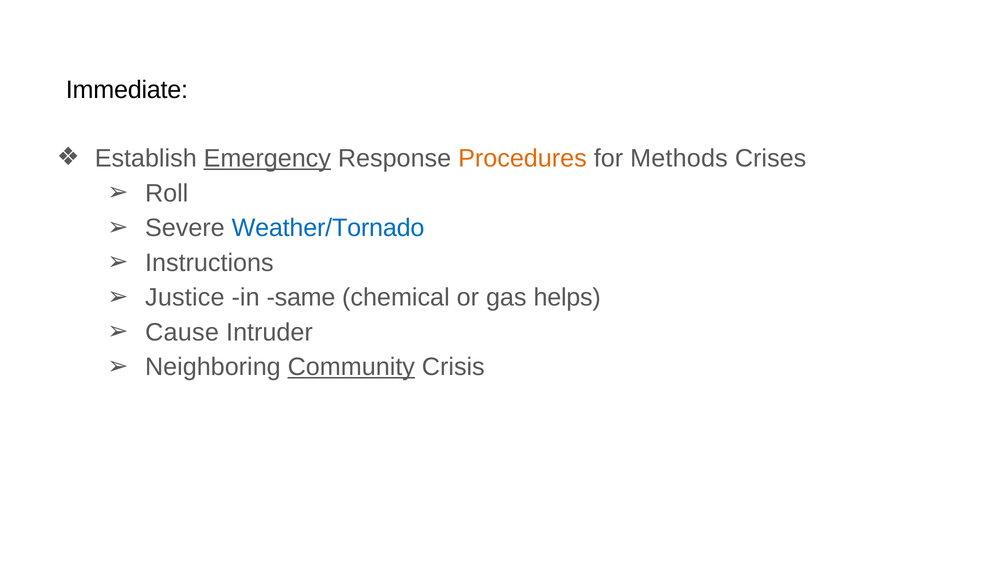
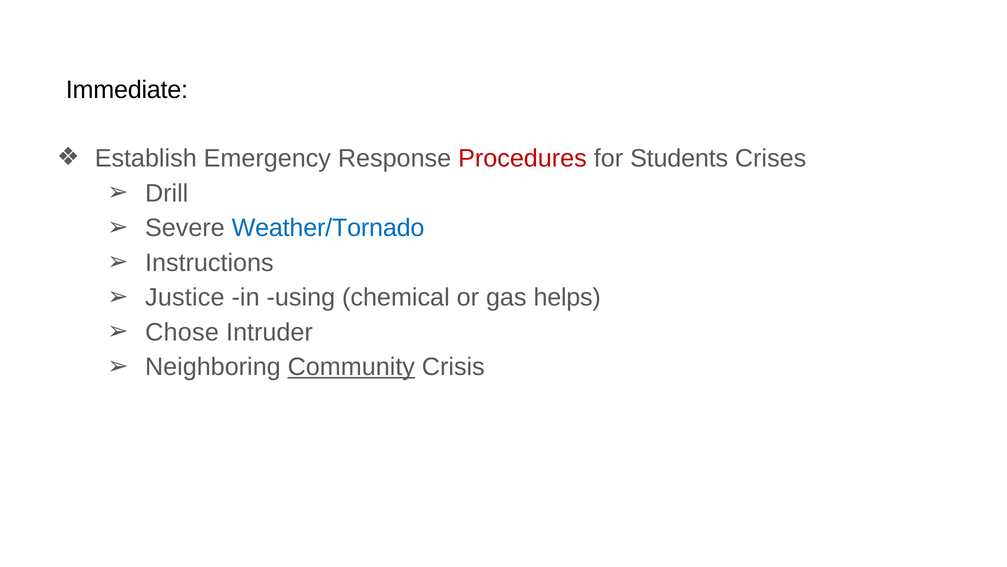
Emergency underline: present -> none (267, 158)
Procedures colour: orange -> red (522, 158)
Methods: Methods -> Students (679, 158)
Roll: Roll -> Drill (167, 193)
same: same -> using (301, 297)
Cause: Cause -> Chose (182, 332)
